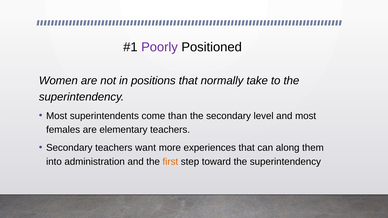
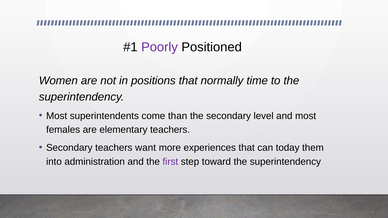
take: take -> time (257, 81)
along: along -> today (288, 148)
first colour: orange -> purple (170, 162)
